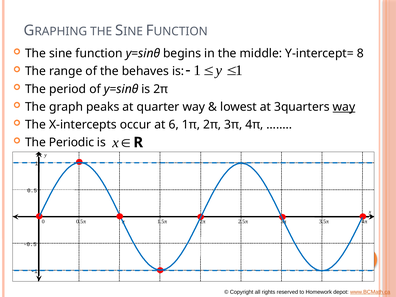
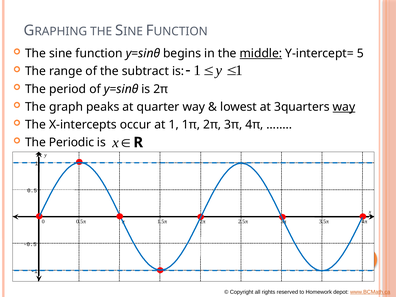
middle underline: none -> present (261, 53)
8: 8 -> 5 (360, 53)
behaves: behaves -> subtract (145, 71)
at 6: 6 -> 1 (174, 125)
